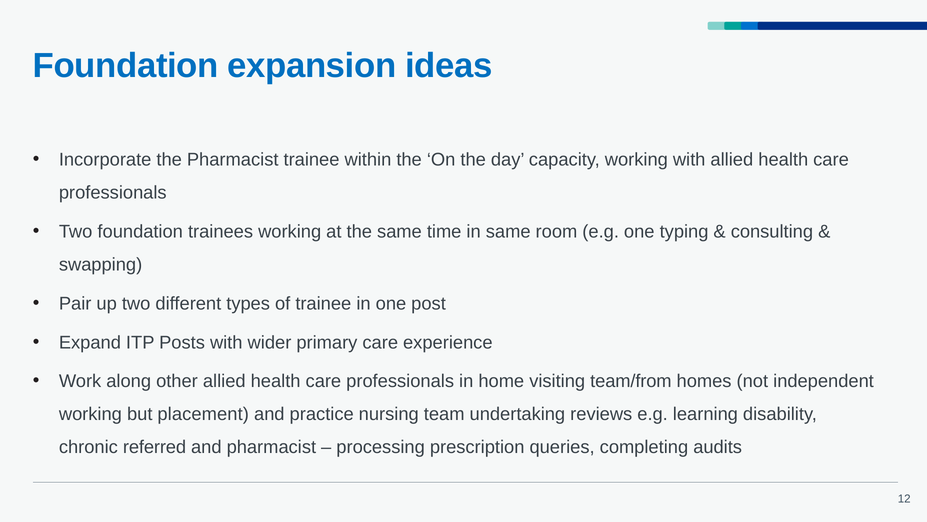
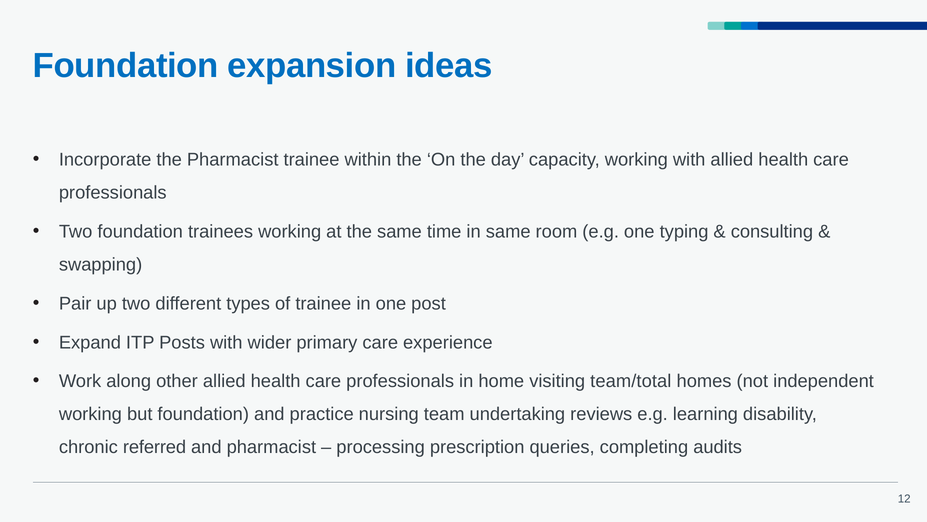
team/from: team/from -> team/total (631, 381)
but placement: placement -> foundation (203, 414)
